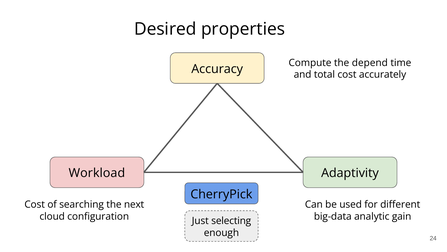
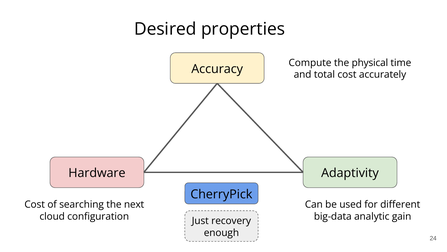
depend: depend -> physical (370, 63)
Workload: Workload -> Hardware (97, 173)
selecting: selecting -> recovery (231, 220)
